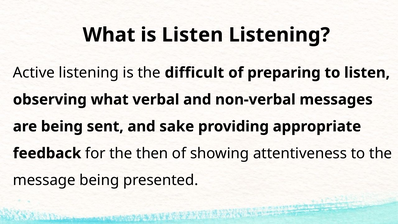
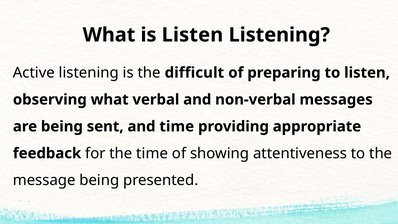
and sake: sake -> time (177, 126)
the then: then -> time (152, 153)
